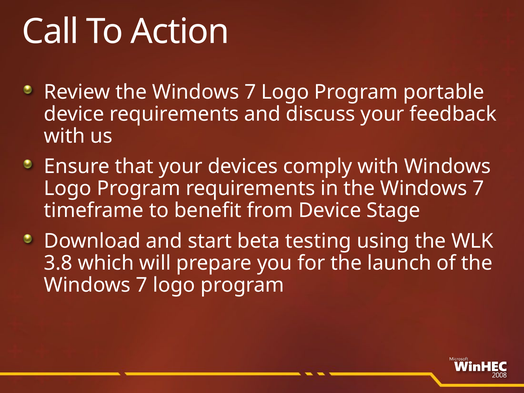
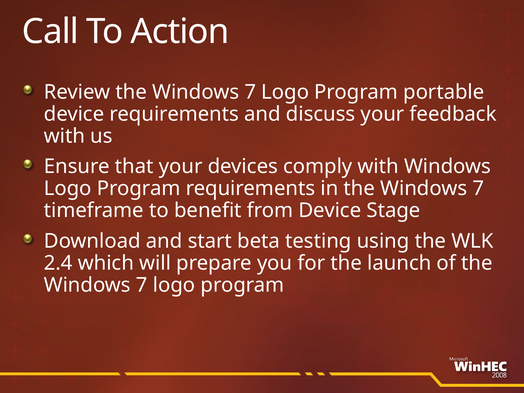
3.8: 3.8 -> 2.4 (58, 263)
